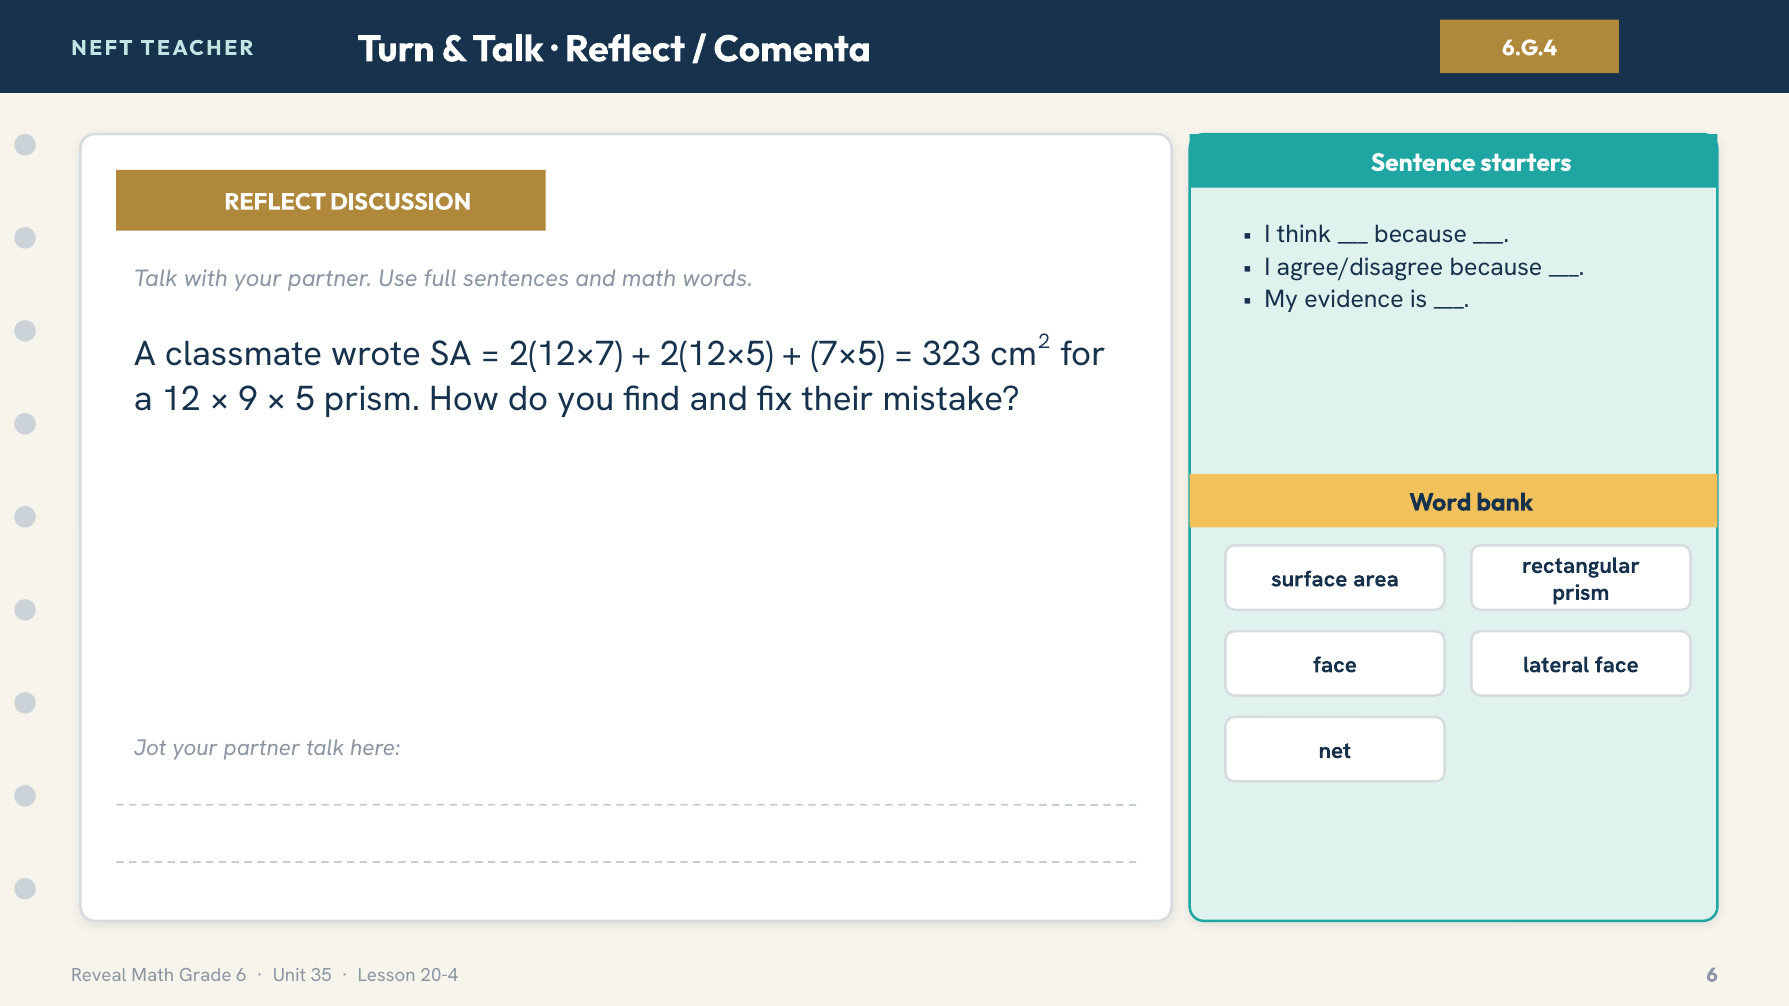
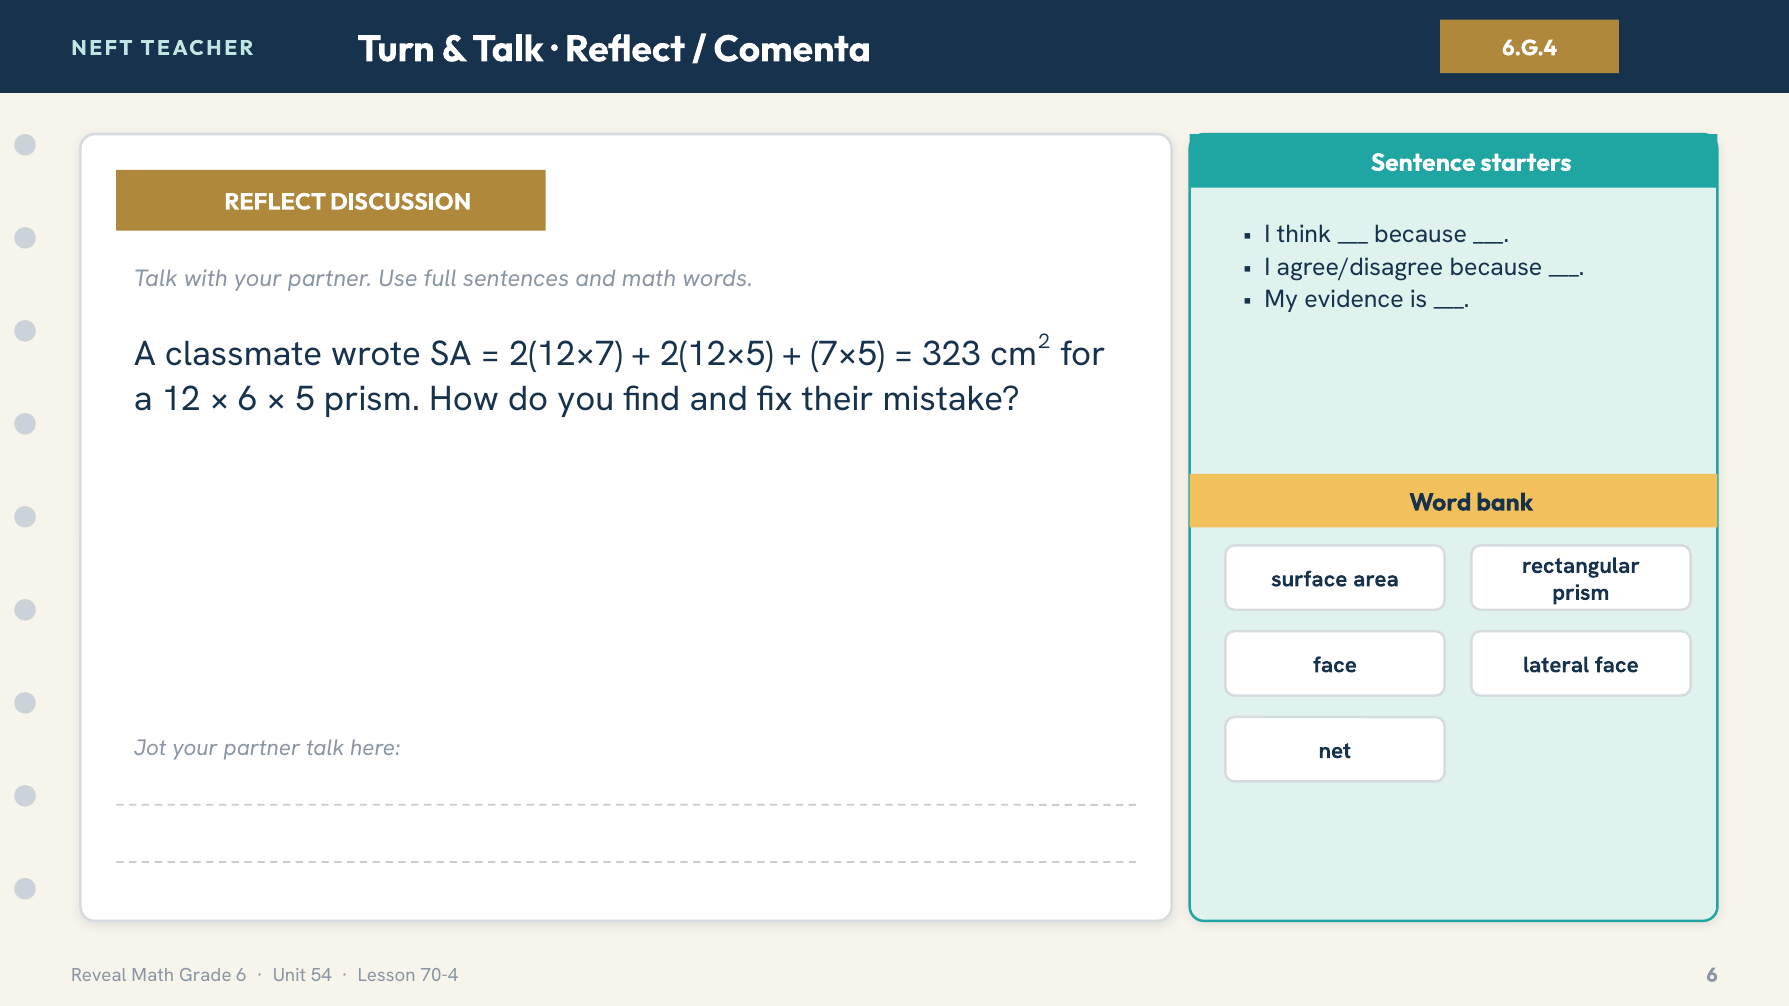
9: 9 -> 6 (248, 399)
35: 35 -> 54 (321, 975)
20-4: 20-4 -> 70-4 (439, 975)
